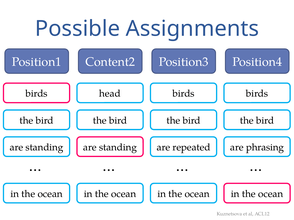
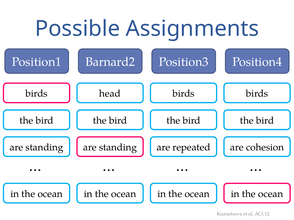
Content2: Content2 -> Barnard2 (110, 62)
phrasing: phrasing -> cohesion (265, 148)
